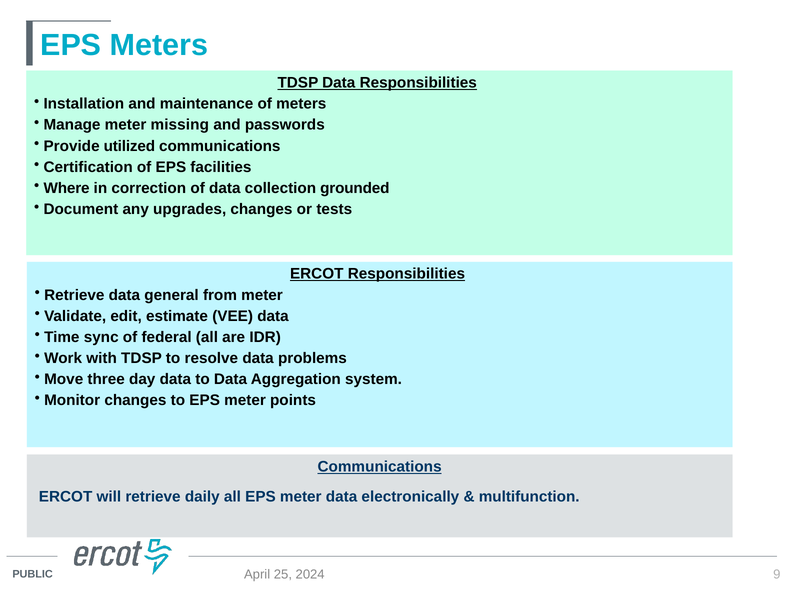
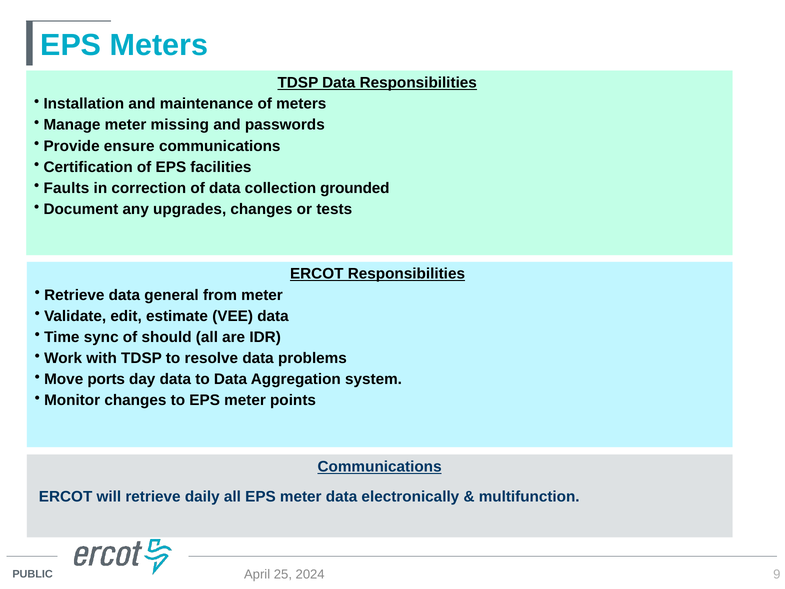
utilized: utilized -> ensure (129, 146)
Where: Where -> Faults (66, 188)
federal: federal -> should (167, 337)
three: three -> ports (106, 379)
